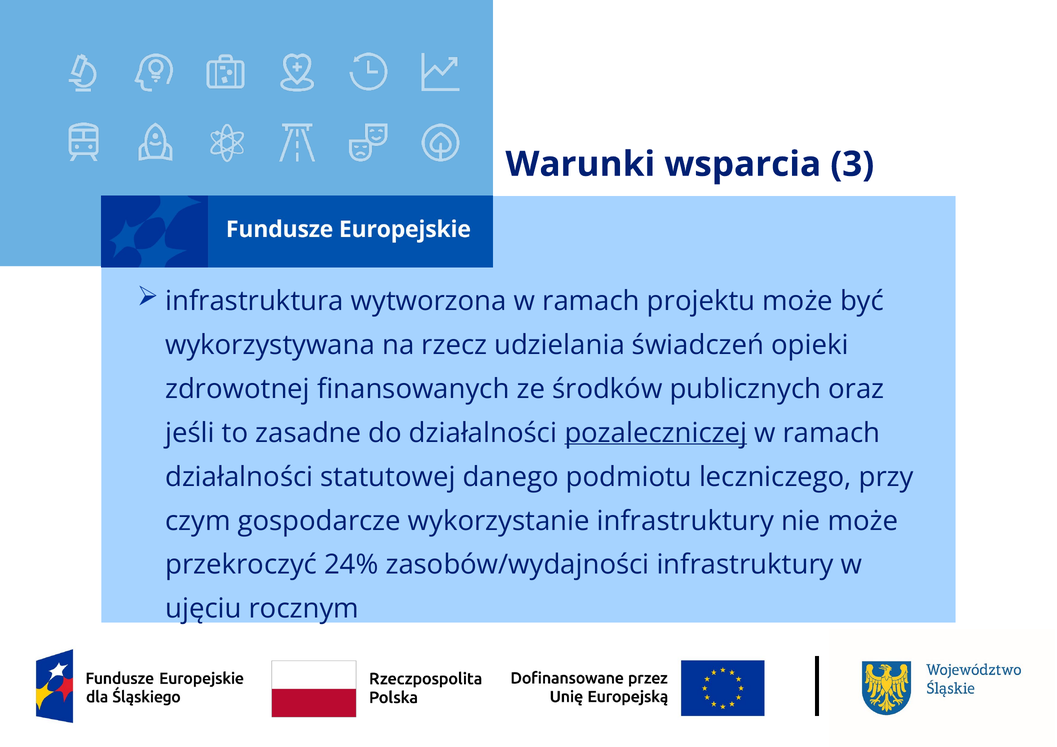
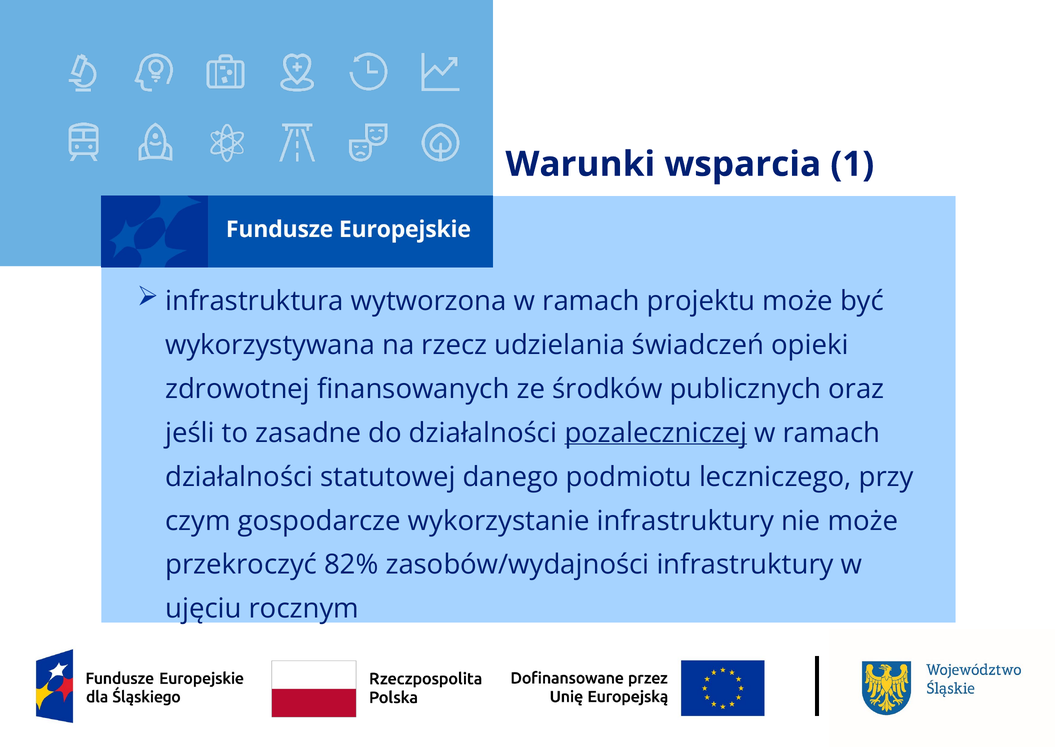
3: 3 -> 1 (852, 164)
24%: 24% -> 82% (351, 565)
